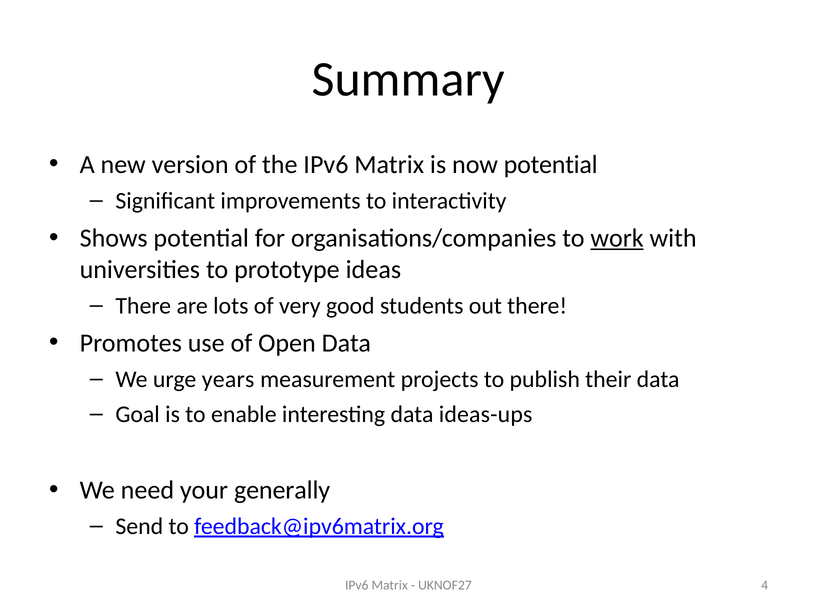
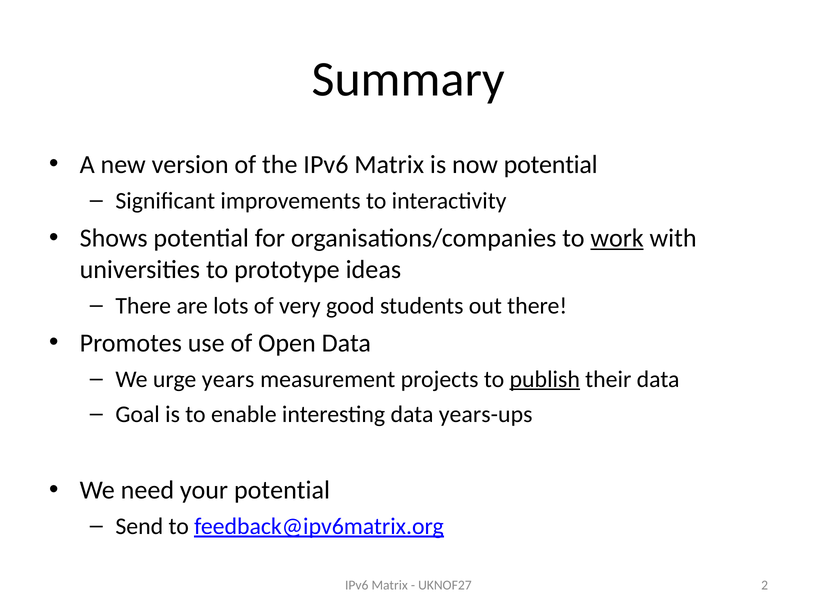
publish underline: none -> present (545, 379)
ideas-ups: ideas-ups -> years-ups (486, 414)
your generally: generally -> potential (282, 490)
4: 4 -> 2 (765, 585)
